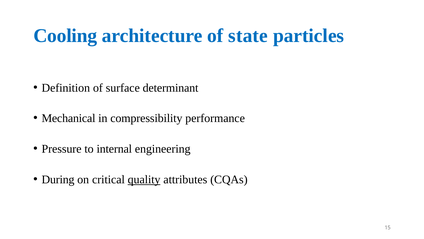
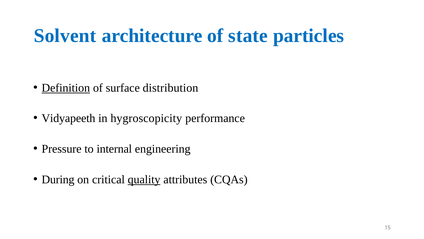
Cooling: Cooling -> Solvent (65, 36)
Definition underline: none -> present (66, 88)
determinant: determinant -> distribution (170, 88)
Mechanical: Mechanical -> Vidyapeeth (68, 118)
compressibility: compressibility -> hygroscopicity (146, 118)
